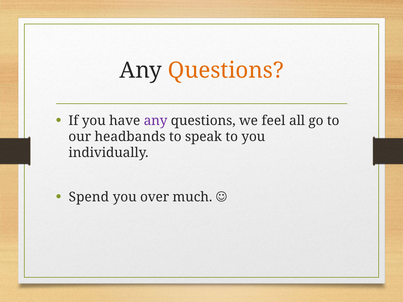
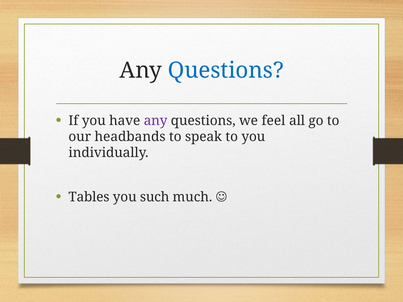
Questions colour: orange -> blue (226, 71)
Spend: Spend -> Tables (89, 197)
over: over -> such (155, 197)
